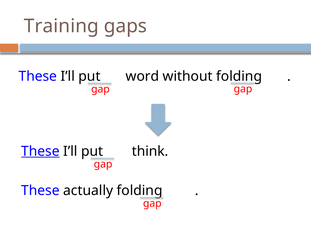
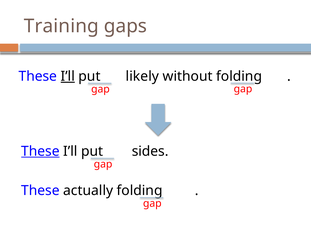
I’ll underline: none -> present (68, 76)
word: word -> likely (142, 76)
think: think -> sides (150, 151)
